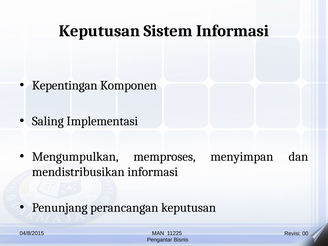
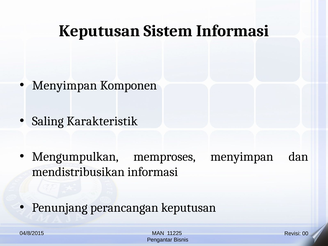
Kepentingan: Kepentingan -> Menyimpan (65, 85)
Implementasi: Implementasi -> Karakteristik (102, 121)
